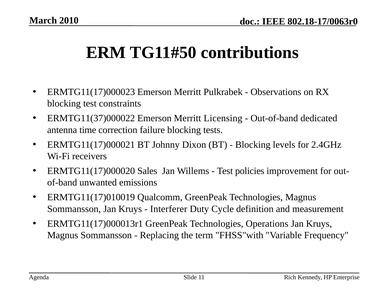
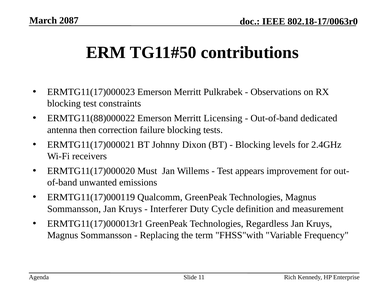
2010: 2010 -> 2087 (69, 20)
ERMTG11(37)000022: ERMTG11(37)000022 -> ERMTG11(88)000022 (91, 118)
time: time -> then (88, 130)
Sales: Sales -> Must (147, 171)
policies: policies -> appears (250, 171)
ERMTG11(17)010019: ERMTG11(17)010019 -> ERMTG11(17)000119 (91, 197)
Operations: Operations -> Regardless (267, 223)
